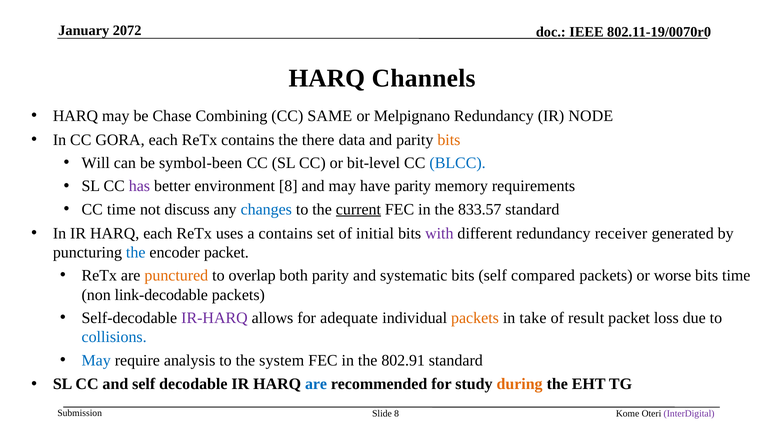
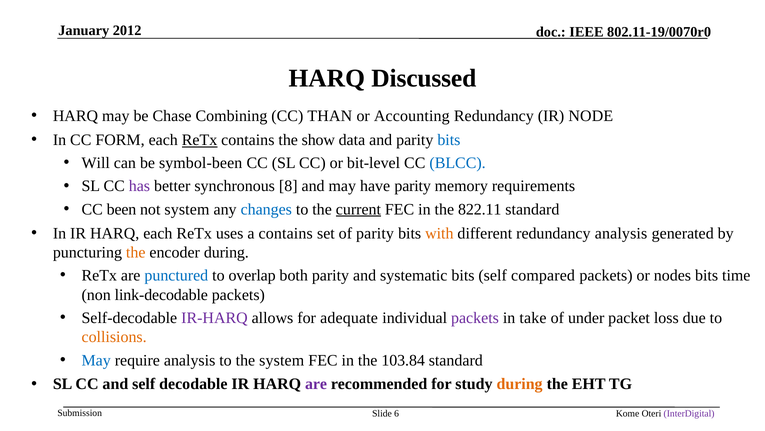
2072: 2072 -> 2012 (127, 30)
Channels: Channels -> Discussed (424, 78)
SAME: SAME -> THAN (330, 116)
Melpignano: Melpignano -> Accounting (412, 116)
GORA: GORA -> FORM (120, 140)
ReTx underline: none -> present (200, 140)
there: there -> show (318, 140)
bits colour: orange -> blue (449, 140)
environment: environment -> synchronous (235, 186)
CC time: time -> been (122, 209)
not discuss: discuss -> system (187, 209)
833.57: 833.57 -> 822.11 (480, 209)
of initial: initial -> parity (375, 233)
with colour: purple -> orange (439, 233)
redundancy receiver: receiver -> analysis (621, 233)
the colour: blue -> orange (136, 252)
encoder packet: packet -> during (226, 252)
punctured colour: orange -> blue (176, 275)
worse: worse -> nodes (672, 275)
packets colour: orange -> purple (475, 317)
result: result -> under (586, 317)
collisions colour: blue -> orange (114, 337)
802.91: 802.91 -> 103.84 (403, 360)
are colour: blue -> purple (316, 384)
Slide 8: 8 -> 6 (397, 413)
